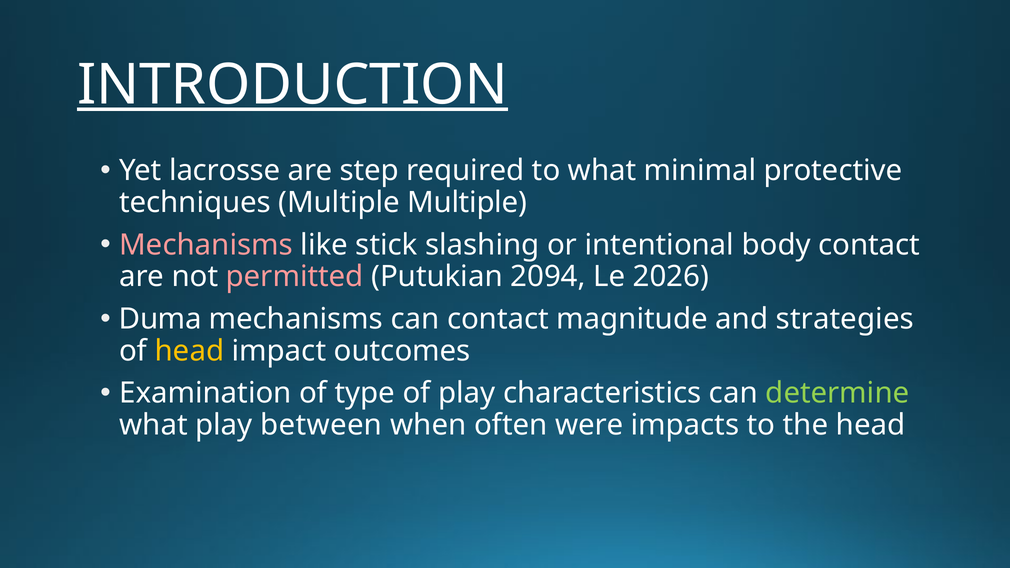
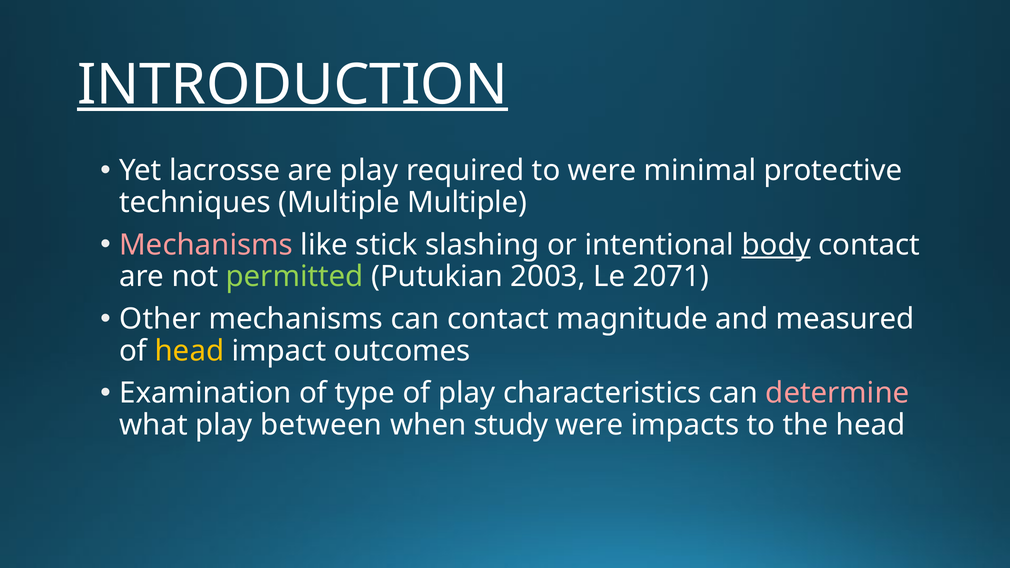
are step: step -> play (369, 171)
to what: what -> were (602, 171)
body underline: none -> present (776, 245)
permitted colour: pink -> light green (295, 277)
2094: 2094 -> 2003 (548, 277)
2026: 2026 -> 2071 (671, 277)
Duma: Duma -> Other (160, 319)
strategies: strategies -> measured (845, 319)
determine colour: light green -> pink (837, 393)
often: often -> study (511, 425)
